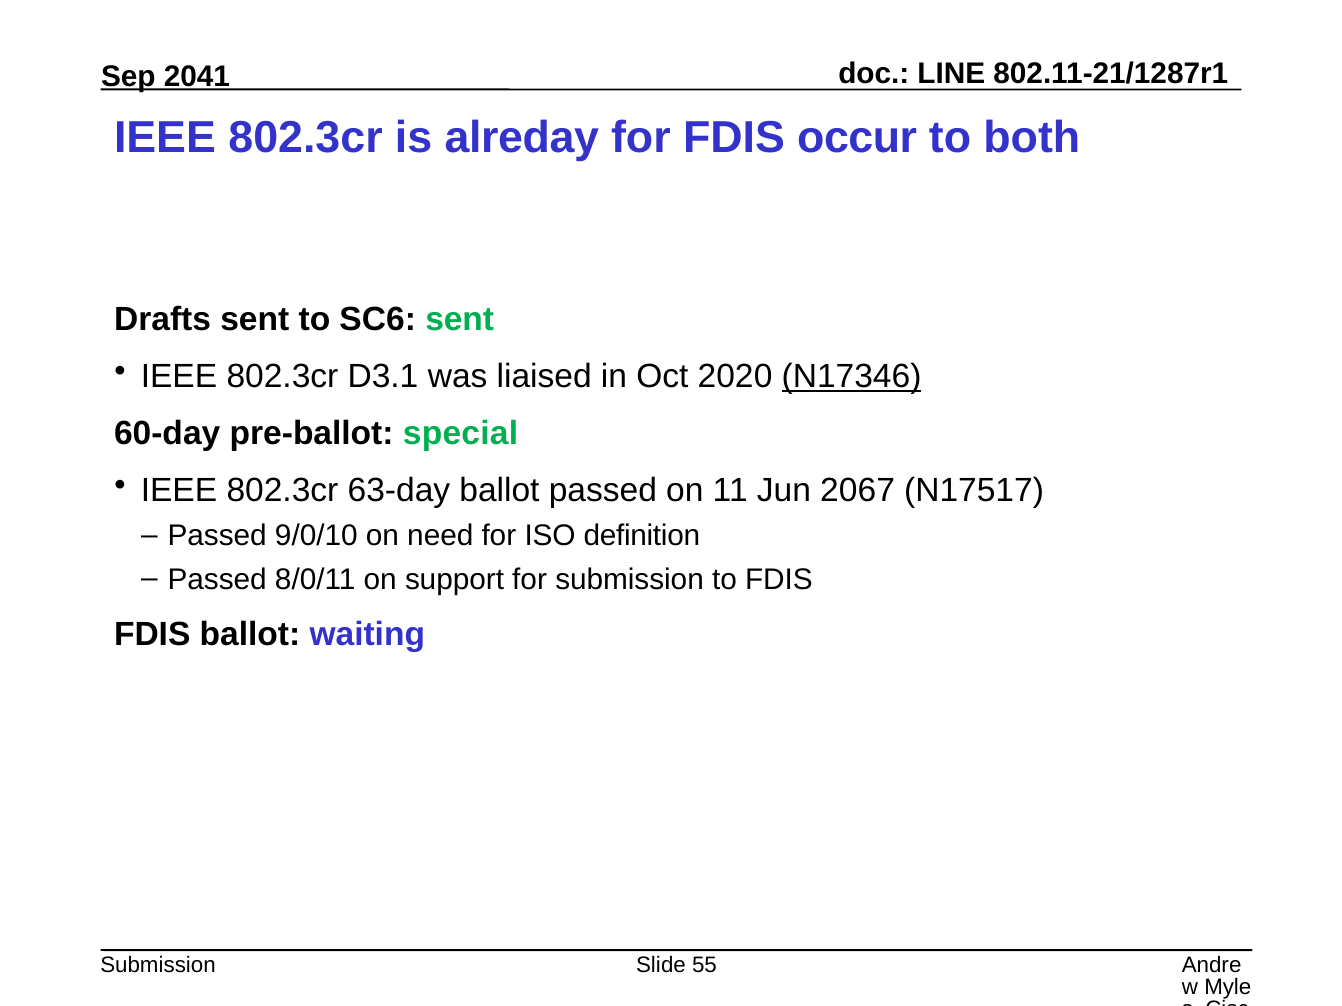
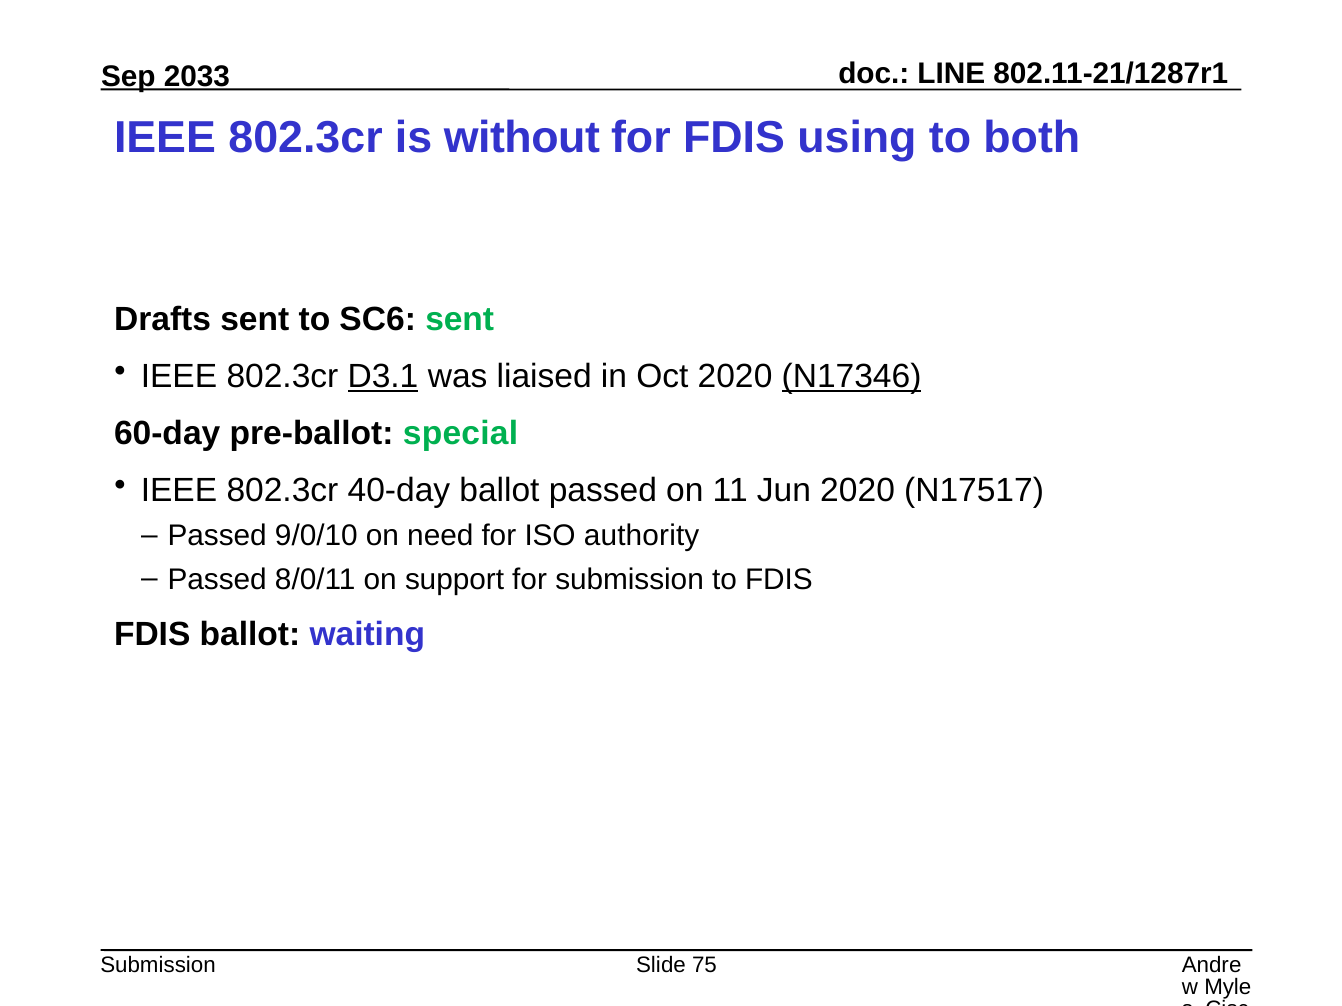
2041: 2041 -> 2033 (197, 76)
alreday: alreday -> without (522, 137)
occur: occur -> using (857, 137)
D3.1 underline: none -> present (383, 377)
63-day: 63-day -> 40-day (399, 491)
Jun 2067: 2067 -> 2020 (858, 491)
definition: definition -> authority (642, 536)
55: 55 -> 75 (705, 965)
